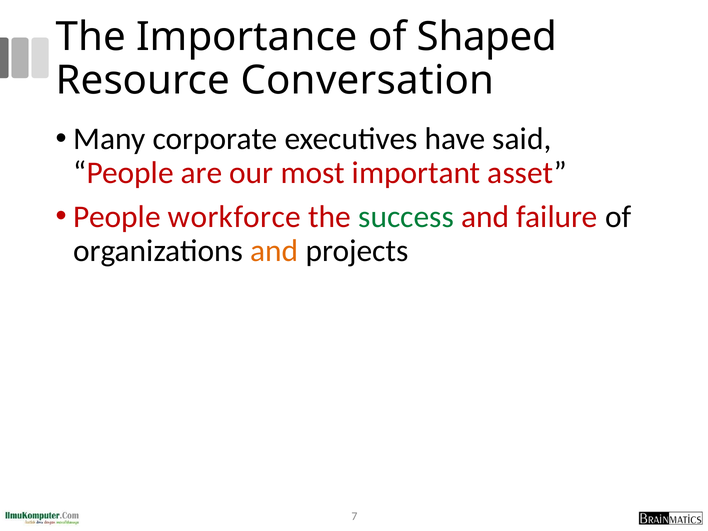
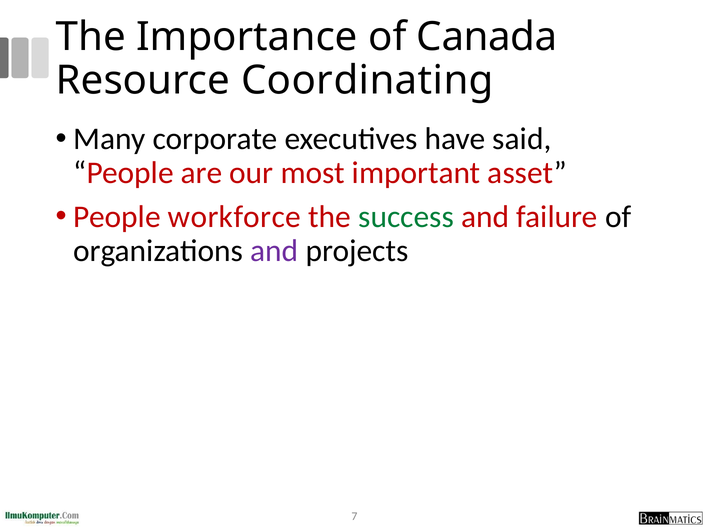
Shaped: Shaped -> Canada (487, 37)
Conversation: Conversation -> Coordinating (367, 80)
and colour: orange -> purple (274, 251)
